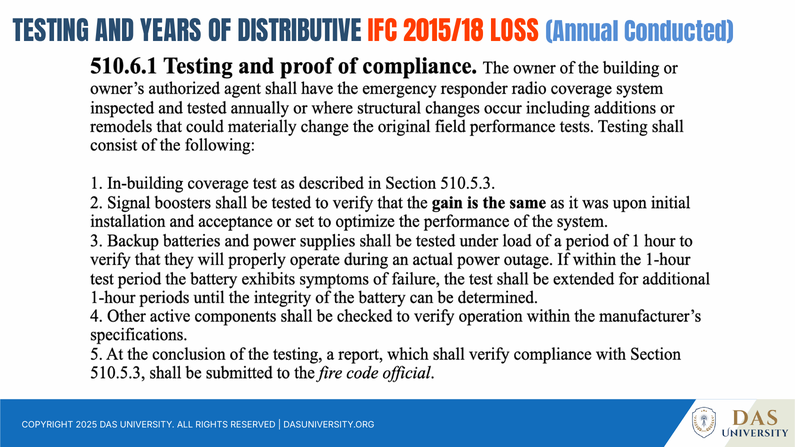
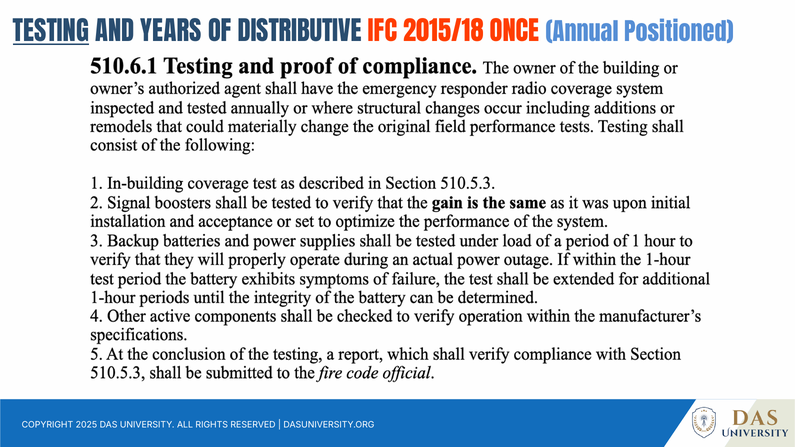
TESTING underline: none -> present (51, 33)
LOSS: LOSS -> ONCE (515, 33)
Conducted: Conducted -> Positioned (679, 33)
